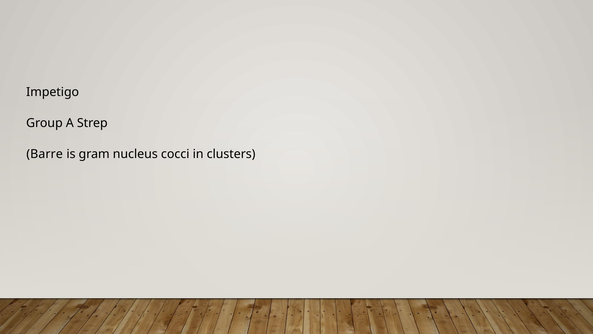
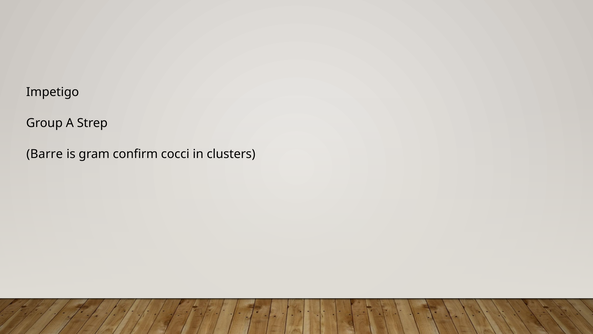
nucleus: nucleus -> confirm (135, 154)
